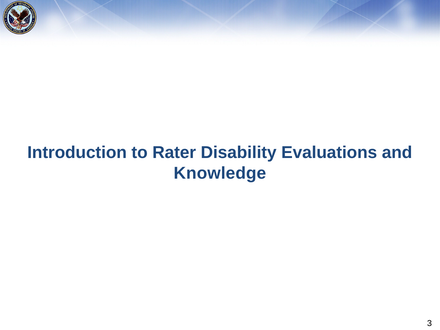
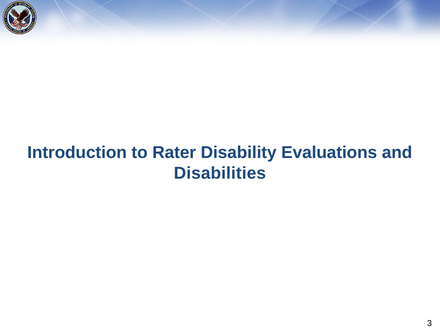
Knowledge: Knowledge -> Disabilities (220, 173)
